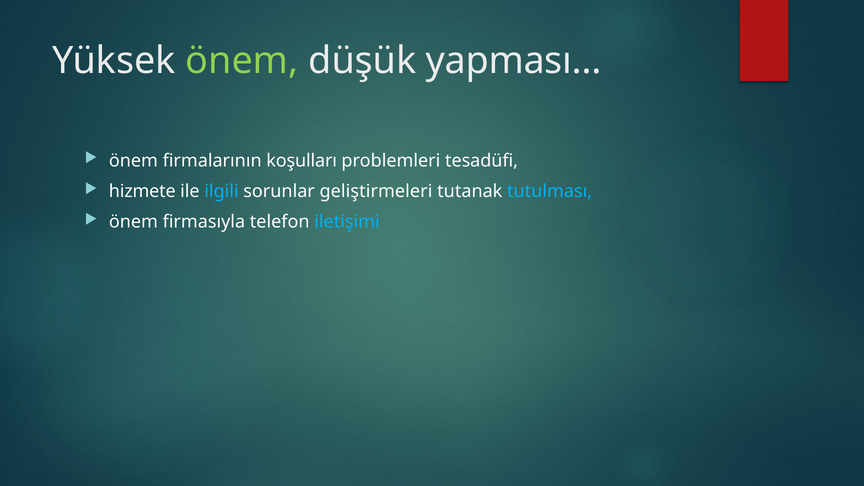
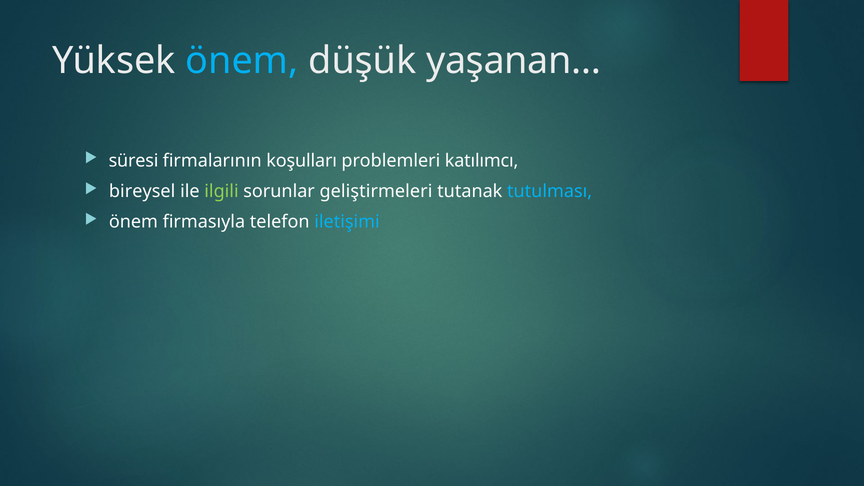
önem colour: light green -> light blue (242, 61)
yapması…: yapması… -> yaşanan… (514, 61)
önem: önem -> süresi (134, 161)
tesadüfi: tesadüfi -> katılımcı (482, 161)
hizmete: hizmete -> bireysel (142, 191)
ilgili colour: light blue -> light green (221, 191)
